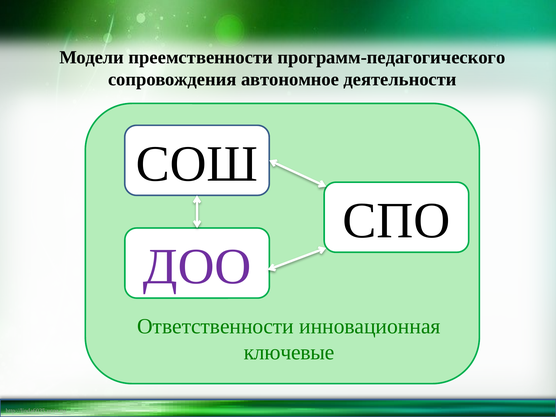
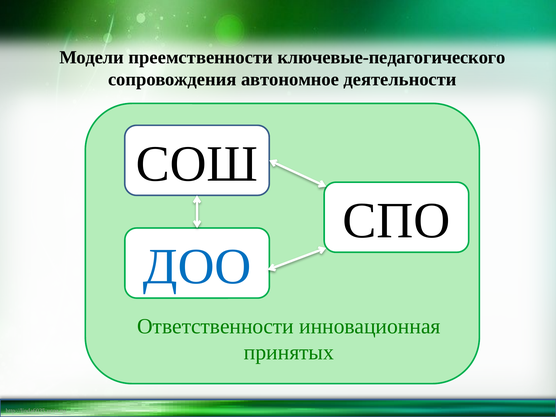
программ-педагогического: программ-педагогического -> ключевые-педагогического (391, 57)
ДОО colour: purple -> blue (197, 267)
ключевые: ключевые -> принятых (289, 352)
